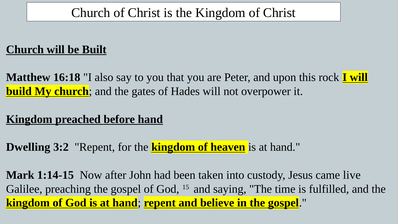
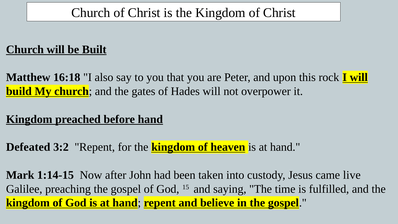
Dwelling: Dwelling -> Defeated (28, 147)
